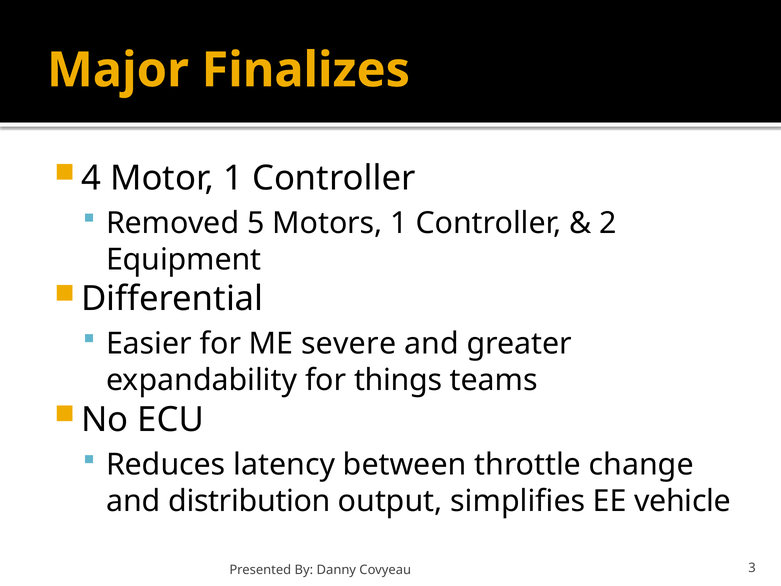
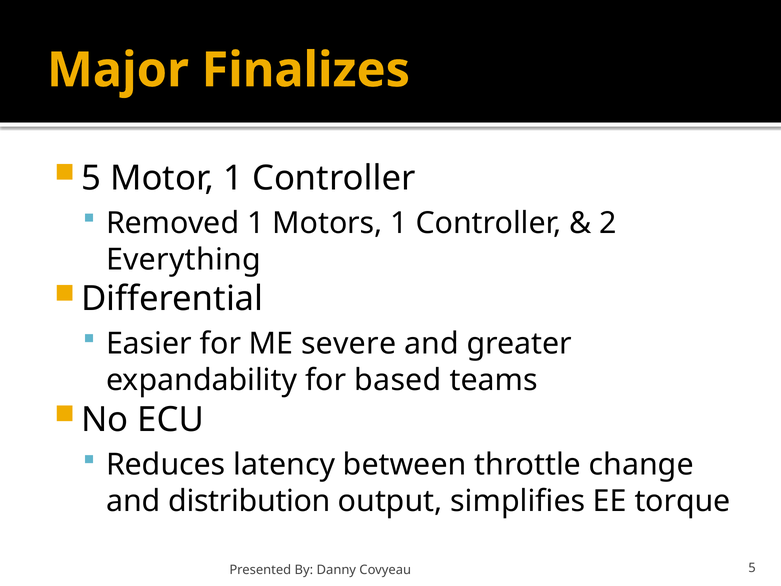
4: 4 -> 5 (91, 178)
Removed 5: 5 -> 1 (256, 223)
Equipment: Equipment -> Everything (183, 260)
things: things -> based (398, 380)
vehicle: vehicle -> torque (682, 501)
Covyeau 3: 3 -> 5 (752, 568)
